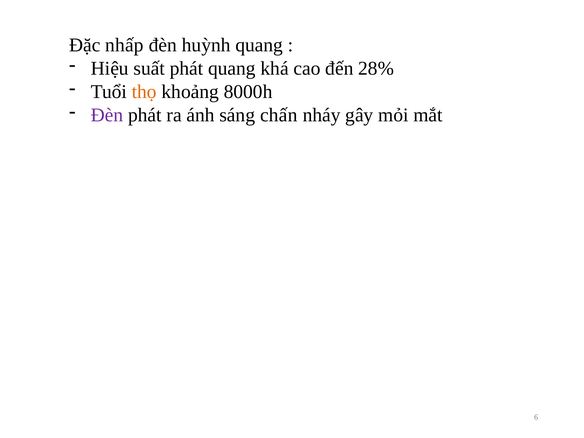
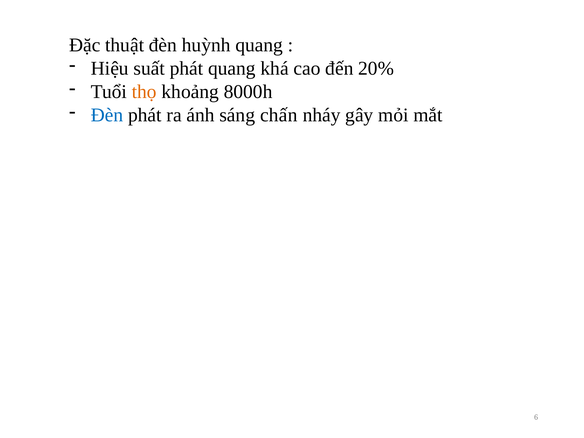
nhấp: nhấp -> thuật (125, 45)
28%: 28% -> 20% (376, 68)
Đèn colour: purple -> blue (107, 115)
